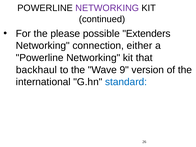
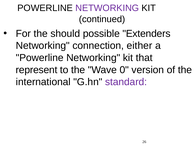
please: please -> should (65, 34)
backhaul: backhaul -> represent (37, 70)
9: 9 -> 0 (124, 70)
standard colour: blue -> purple (126, 82)
